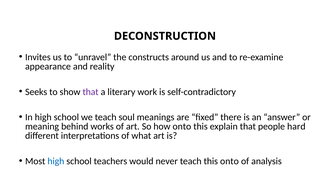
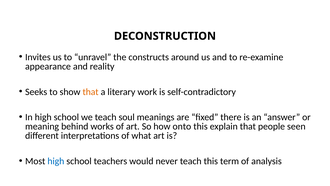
that colour: purple -> orange (91, 92)
hard: hard -> seen (296, 126)
this onto: onto -> term (230, 161)
